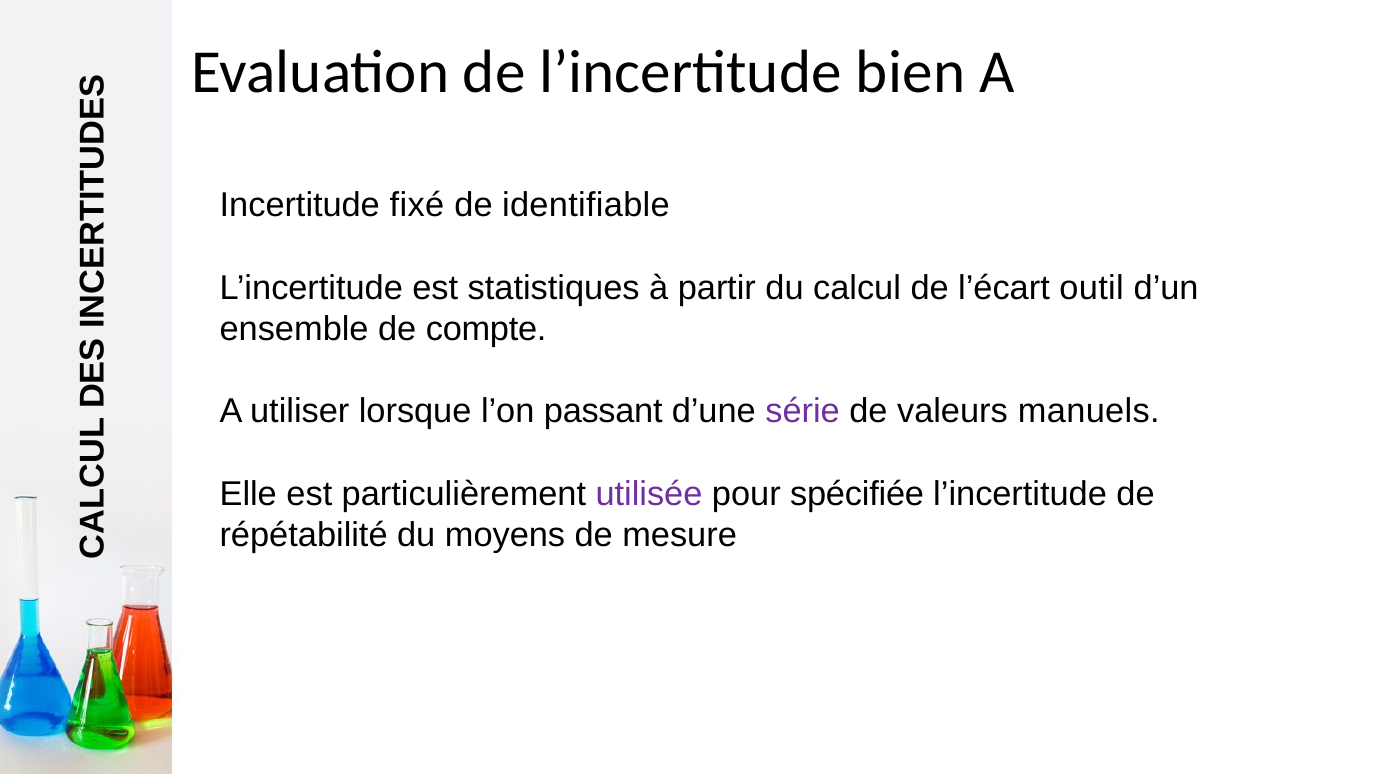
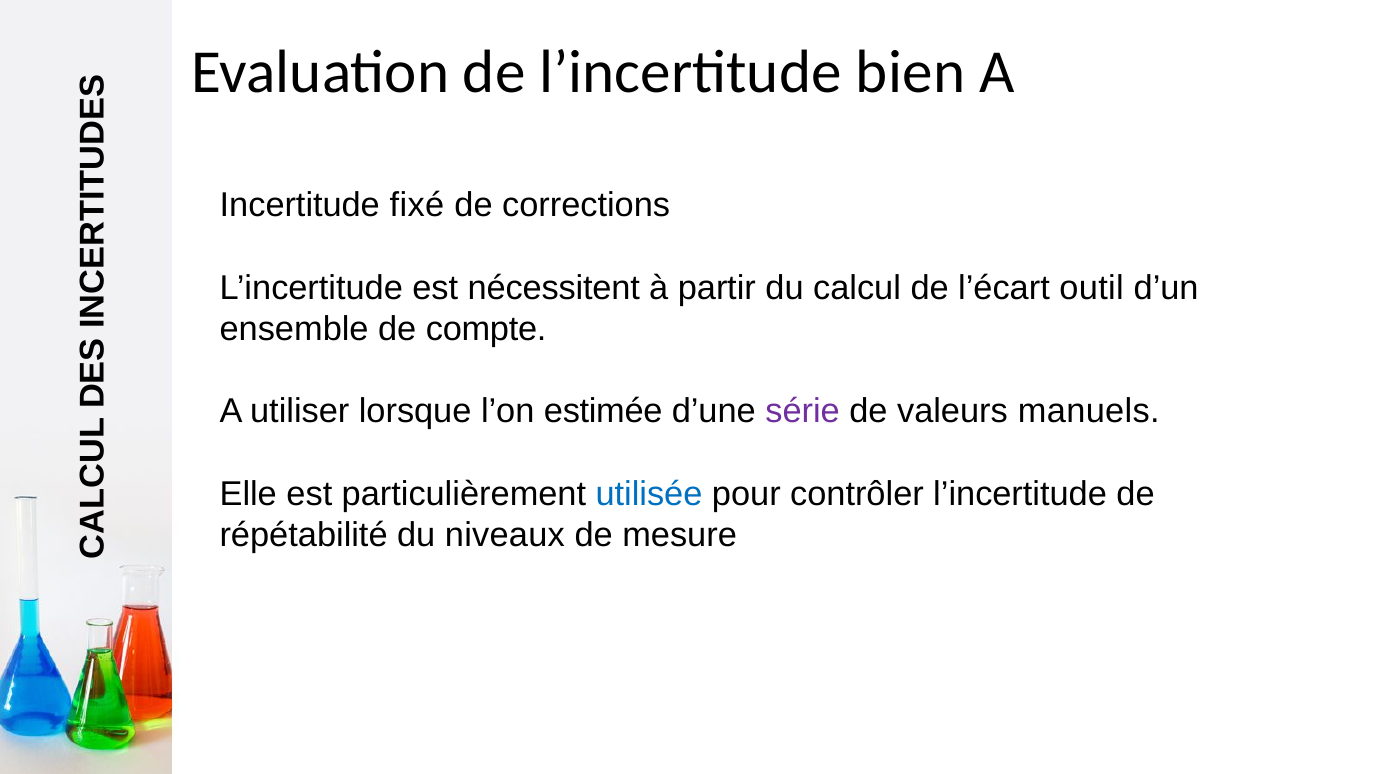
identifiable: identifiable -> corrections (586, 205)
statistiques: statistiques -> nécessitent (554, 288)
passant: passant -> estimée (603, 411)
utilisée colour: purple -> blue (649, 494)
spécifiée: spécifiée -> contrôler (857, 494)
moyens: moyens -> niveaux (505, 535)
